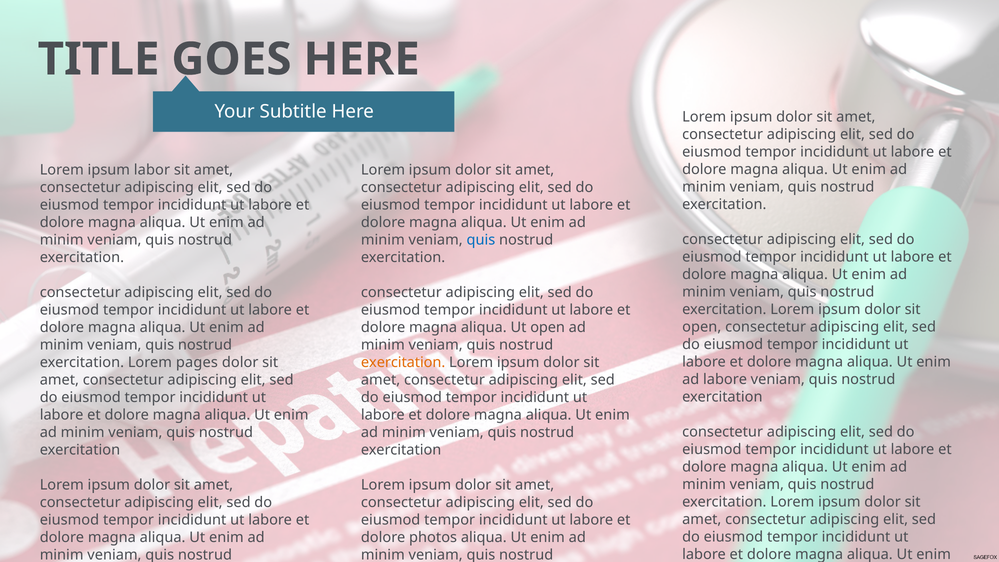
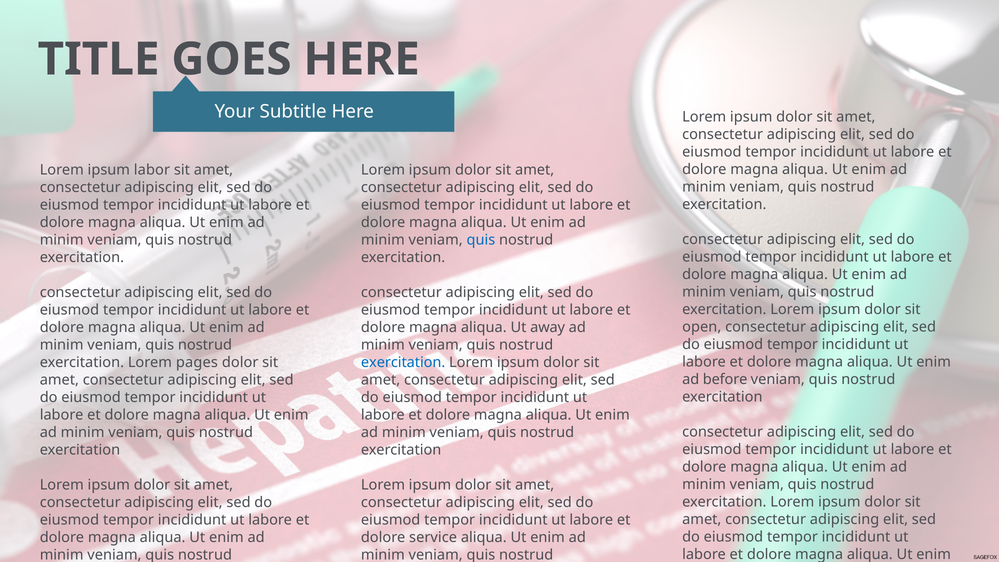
Ut open: open -> away (548, 328)
exercitation colour: orange -> blue (403, 363)
ad labore: labore -> before (725, 380)
photos: photos -> service (433, 537)
